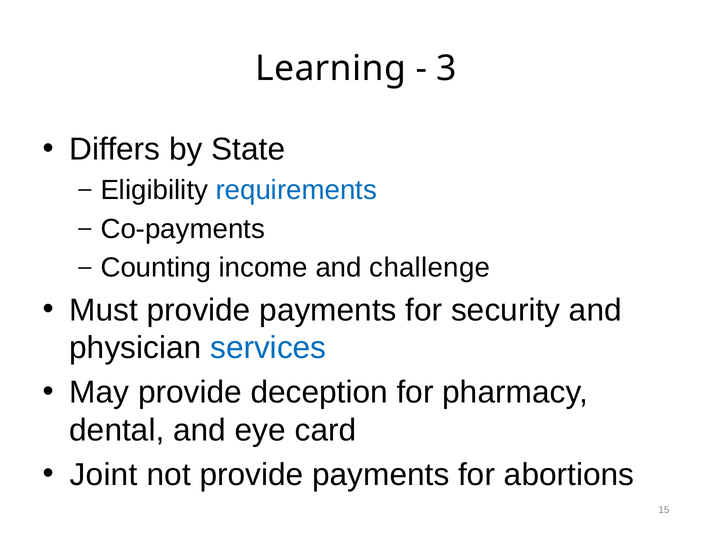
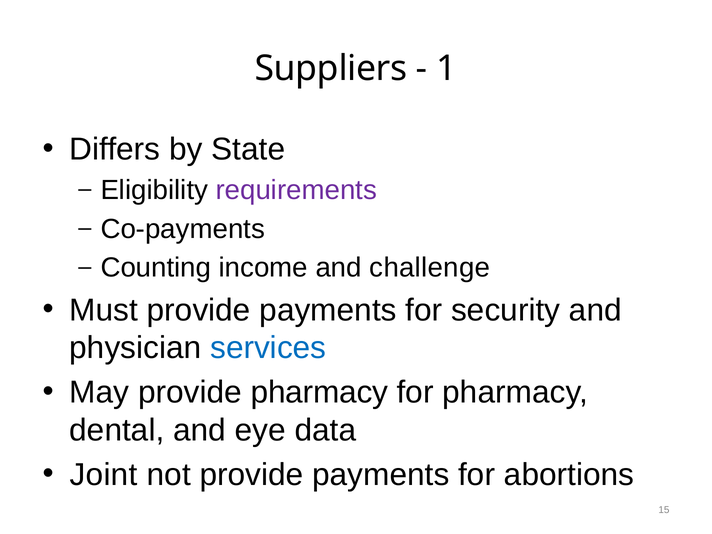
Learning: Learning -> Suppliers (331, 68)
3: 3 -> 1 (447, 68)
requirements colour: blue -> purple (296, 190)
provide deception: deception -> pharmacy (319, 392)
card: card -> data (325, 430)
